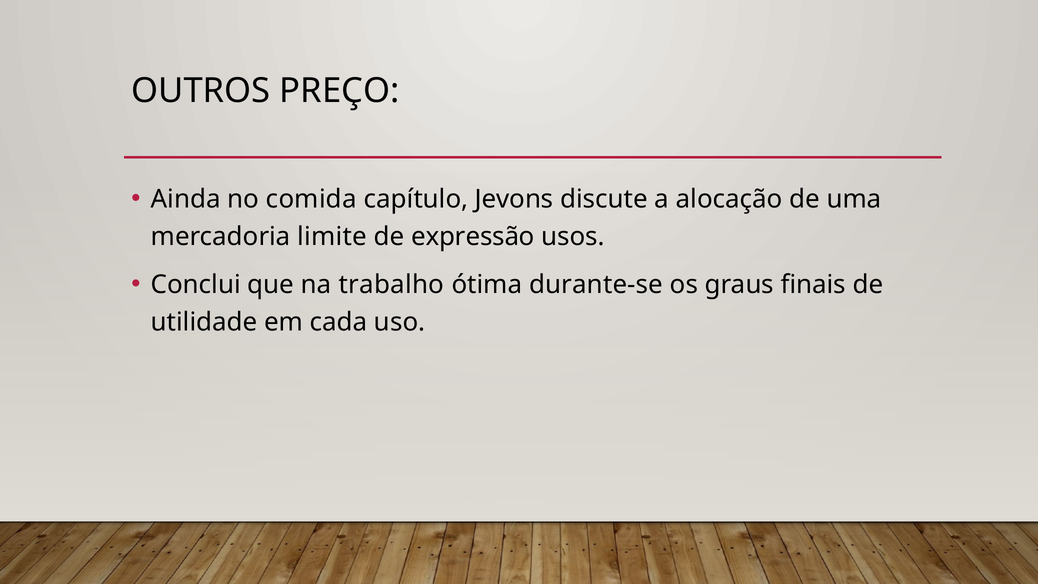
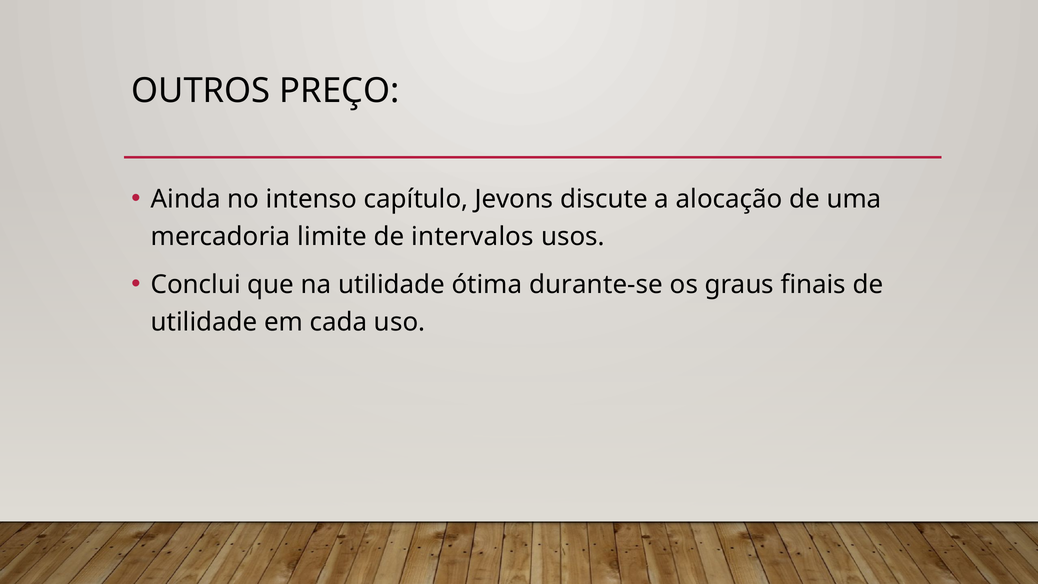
comida: comida -> intenso (311, 199)
expressão: expressão -> intervalos (473, 236)
na trabalho: trabalho -> utilidade (392, 285)
